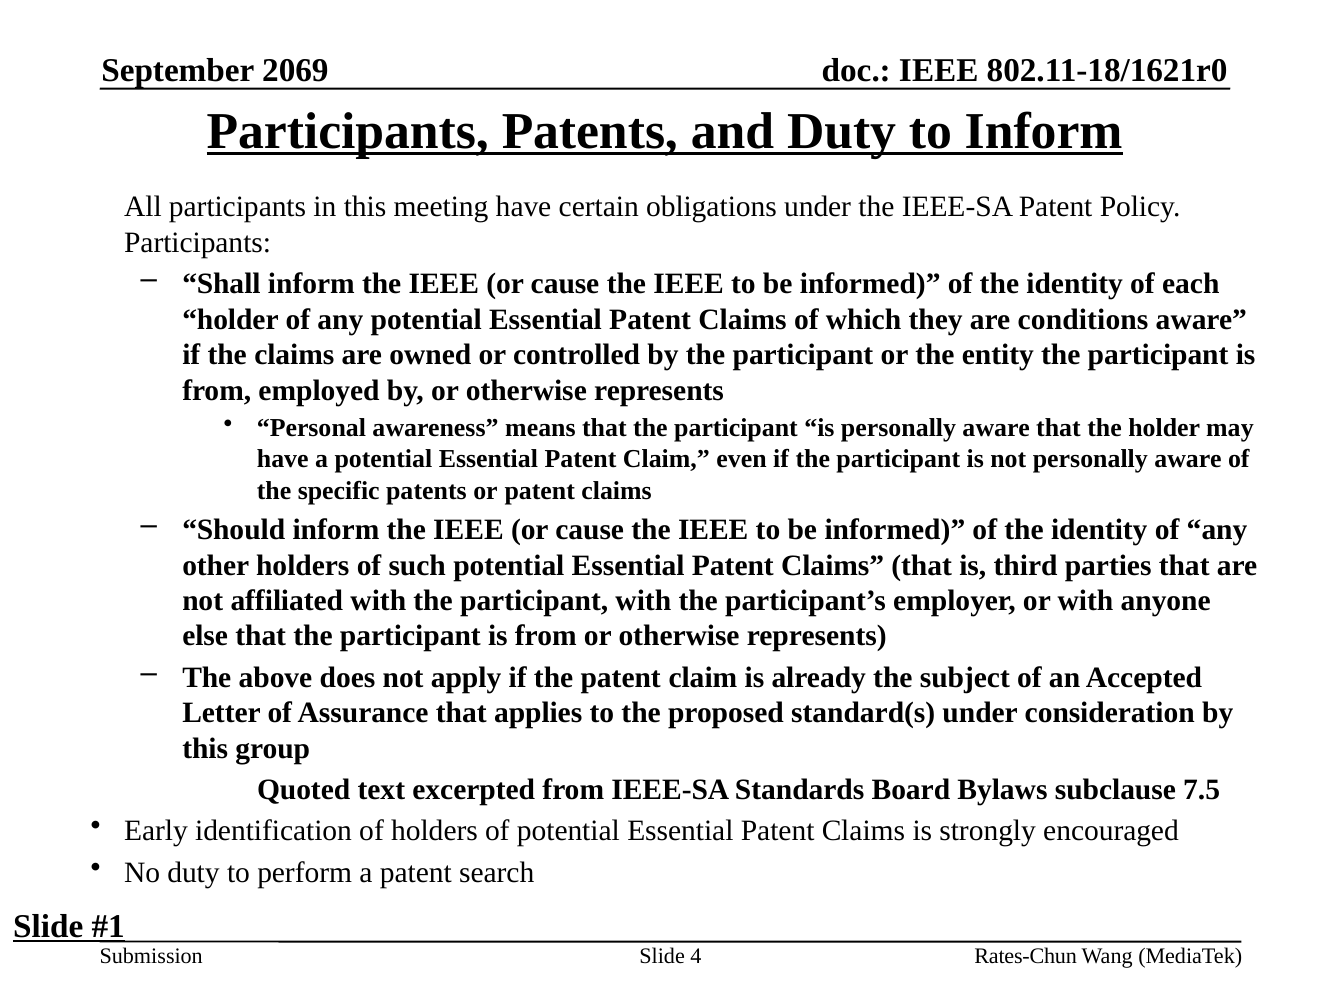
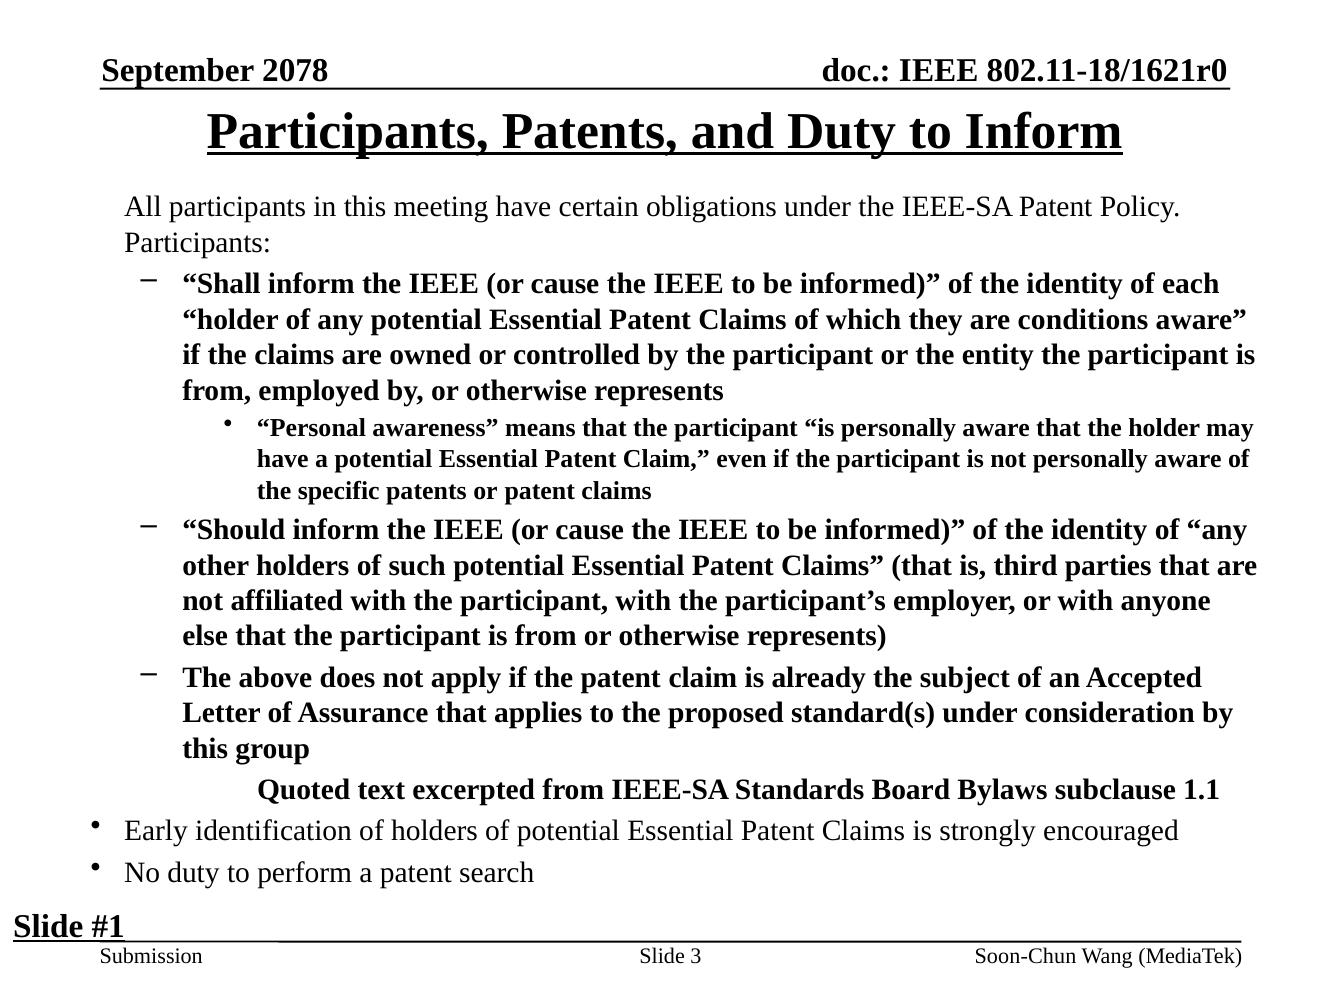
2069: 2069 -> 2078 (295, 71)
7.5: 7.5 -> 1.1 (1202, 790)
4: 4 -> 3 (696, 957)
Rates-Chun: Rates-Chun -> Soon-Chun (1025, 957)
